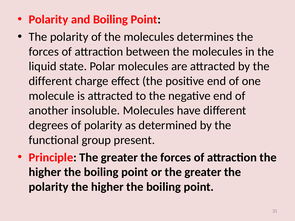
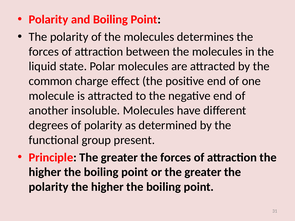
different: different -> common (51, 81)
